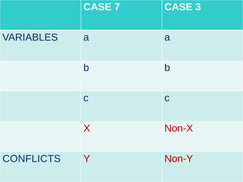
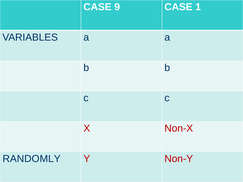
7: 7 -> 9 (117, 7)
3: 3 -> 1 (198, 7)
CONFLICTS: CONFLICTS -> RANDOMLY (32, 159)
